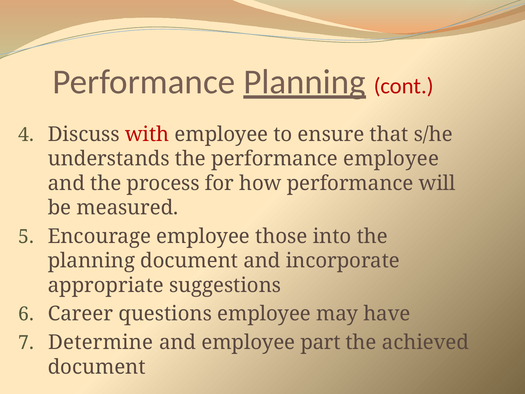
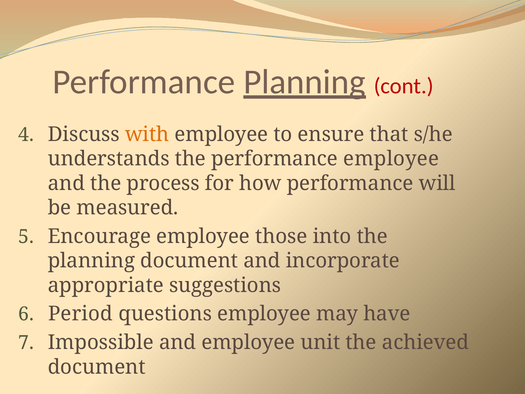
with colour: red -> orange (147, 134)
Career: Career -> Period (80, 314)
Determine: Determine -> Impossible (101, 342)
part: part -> unit (320, 342)
